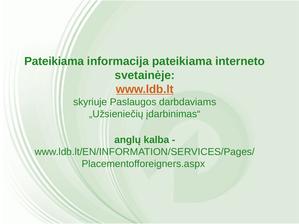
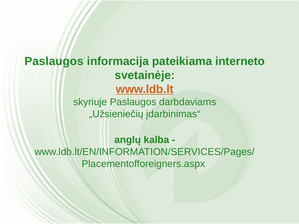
Pateikiama: Pateikiama -> Paslaugos (54, 61)
